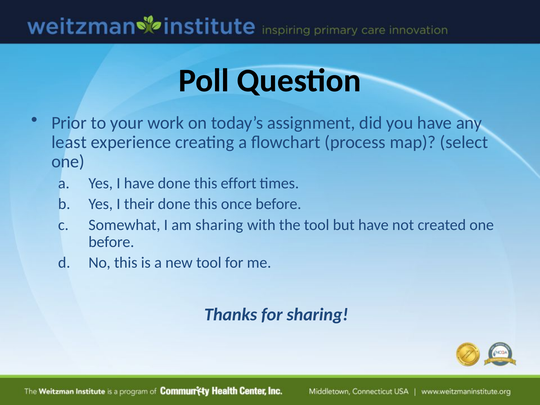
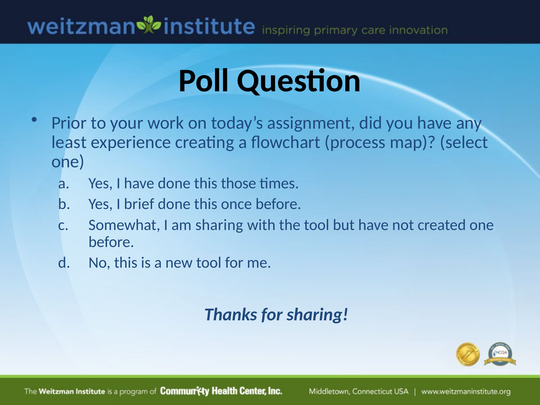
effort: effort -> those (239, 183)
their: their -> brief (139, 204)
